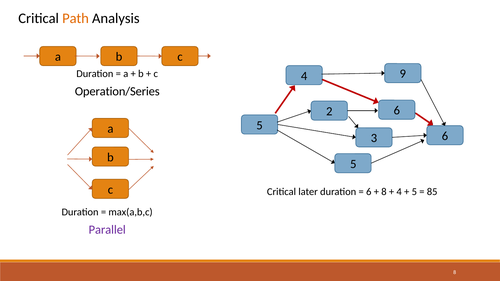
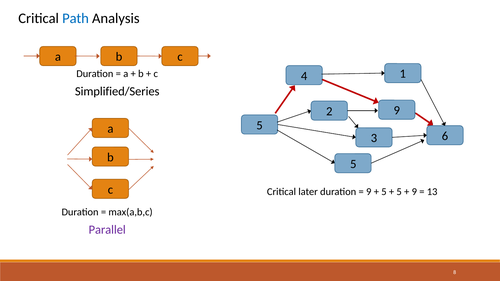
Path colour: orange -> blue (76, 18)
9: 9 -> 1 (403, 74)
Operation/Series: Operation/Series -> Simplified/Series (117, 92)
2 6: 6 -> 9 (397, 111)
6: 6 -> 9 (369, 192)
8: 8 -> 5 (384, 192)
4: 4 -> 5 (399, 192)
5: 5 -> 9 (414, 192)
85: 85 -> 13 (432, 192)
